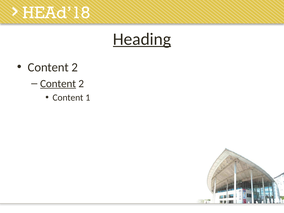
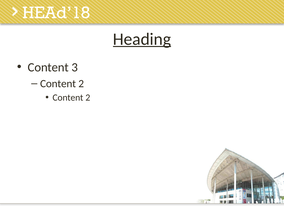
2: 2 -> 3 (75, 67)
Content underline: present -> none (58, 84)
1: 1 -> 2 (88, 98)
